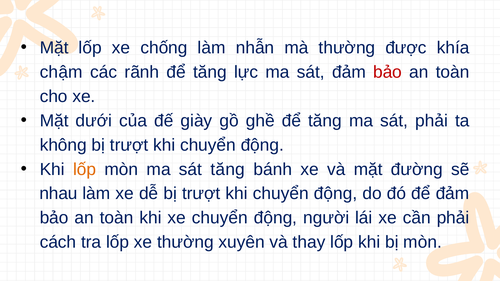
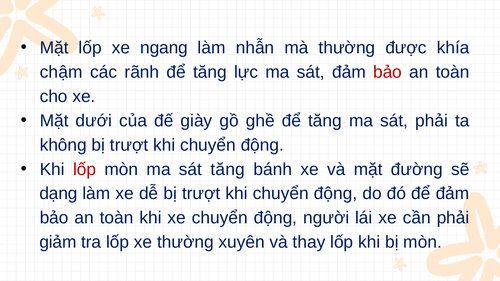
chống: chống -> ngang (164, 48)
lốp colour: orange -> red (85, 169)
nhau: nhau -> dạng (59, 194)
cách: cách -> giảm (58, 242)
